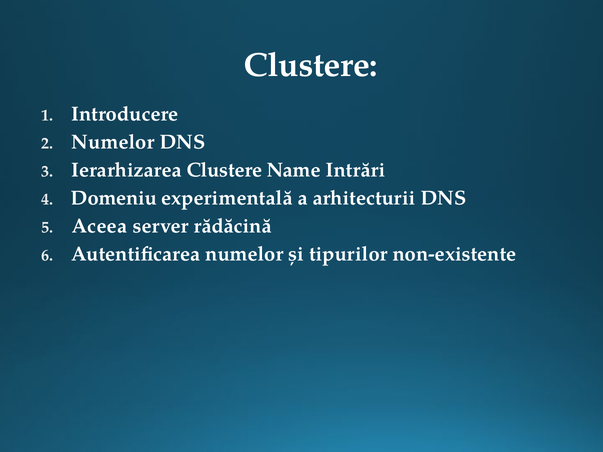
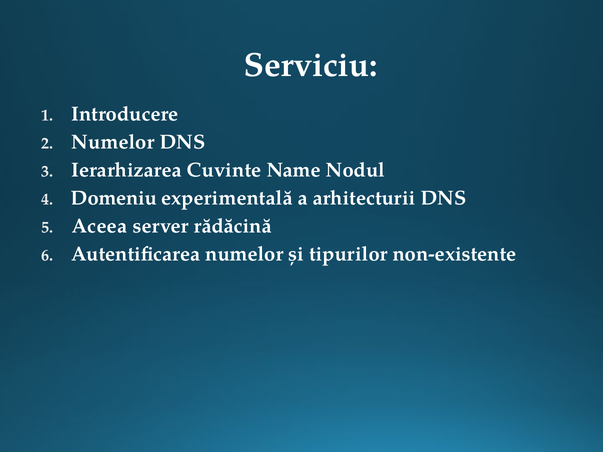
Clustere: Clustere -> Serviciu (311, 65)
Ierarhizarea Clustere: Clustere -> Cuvinte (224, 170)
Intrări: Intrări -> Nodul (355, 170)
